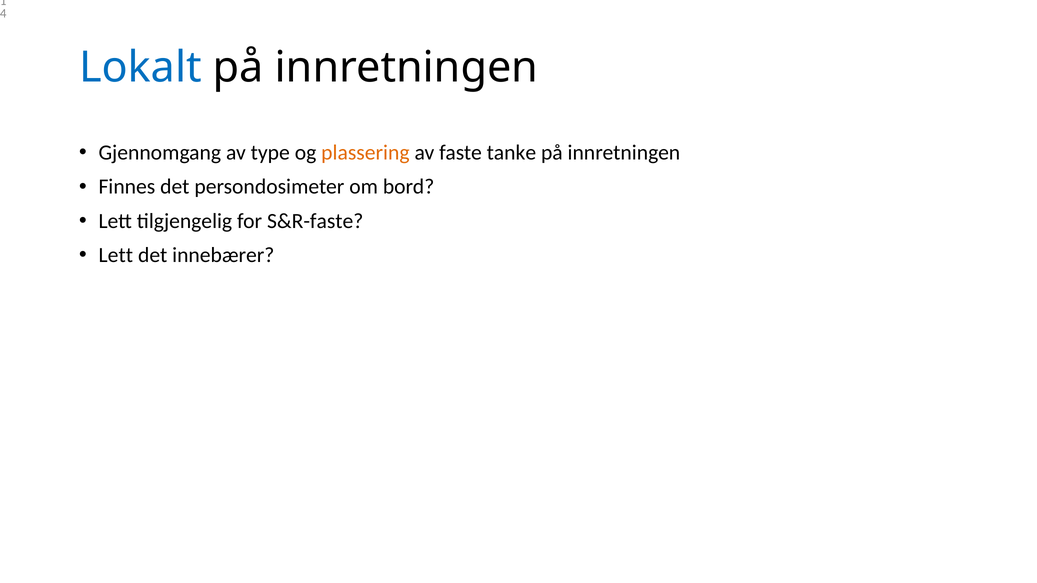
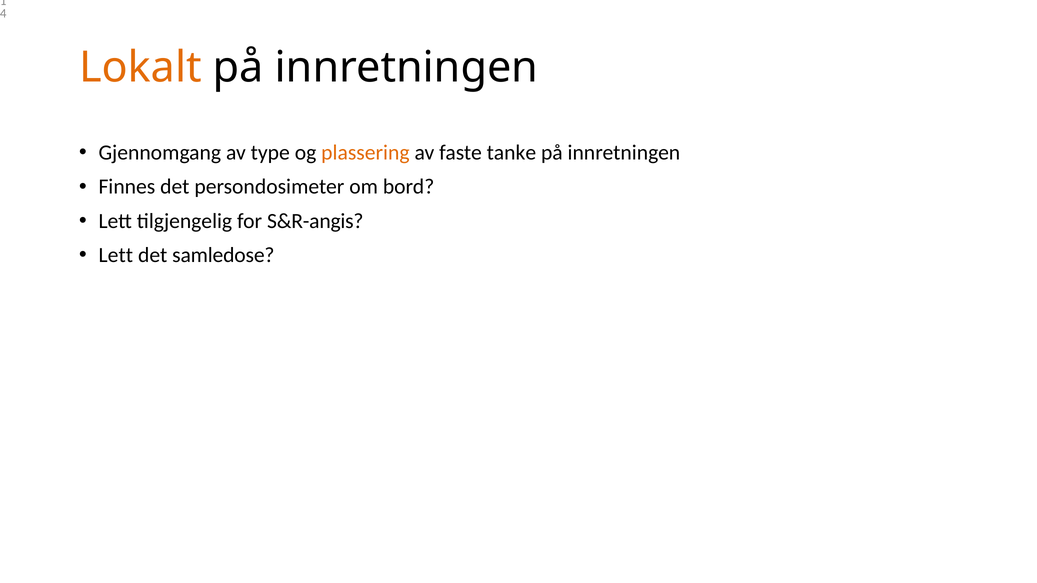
Lokalt colour: blue -> orange (140, 67)
S&R-faste: S&R-faste -> S&R-angis (315, 221)
innebærer: innebærer -> samledose (223, 255)
